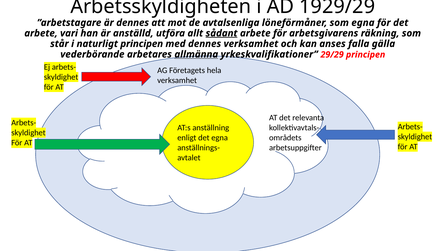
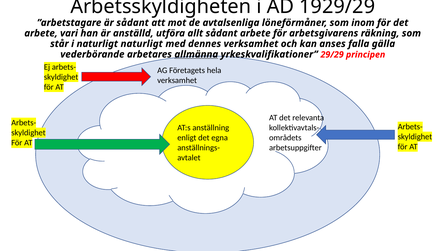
är dennes: dennes -> sådant (133, 23)
som egna: egna -> inom (363, 23)
sådant underline: present -> none (222, 33)
naturligt principen: principen -> naturligt (142, 44)
